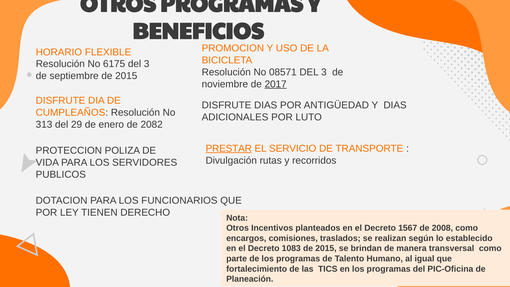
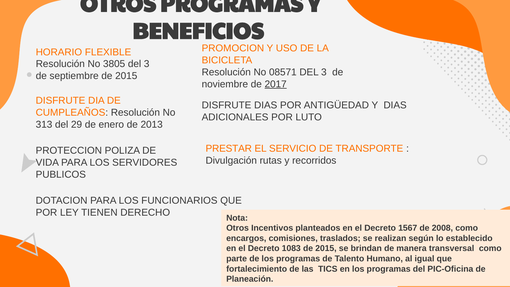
6175: 6175 -> 3805 (114, 64)
2082: 2082 -> 2013 (152, 124)
PRESTAR underline: present -> none (229, 148)
